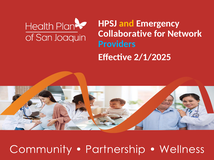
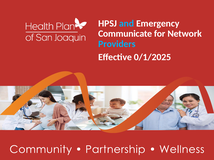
and colour: yellow -> light blue (127, 24)
Collaborative: Collaborative -> Communicate (125, 34)
2/1/2025: 2/1/2025 -> 0/1/2025 (152, 57)
